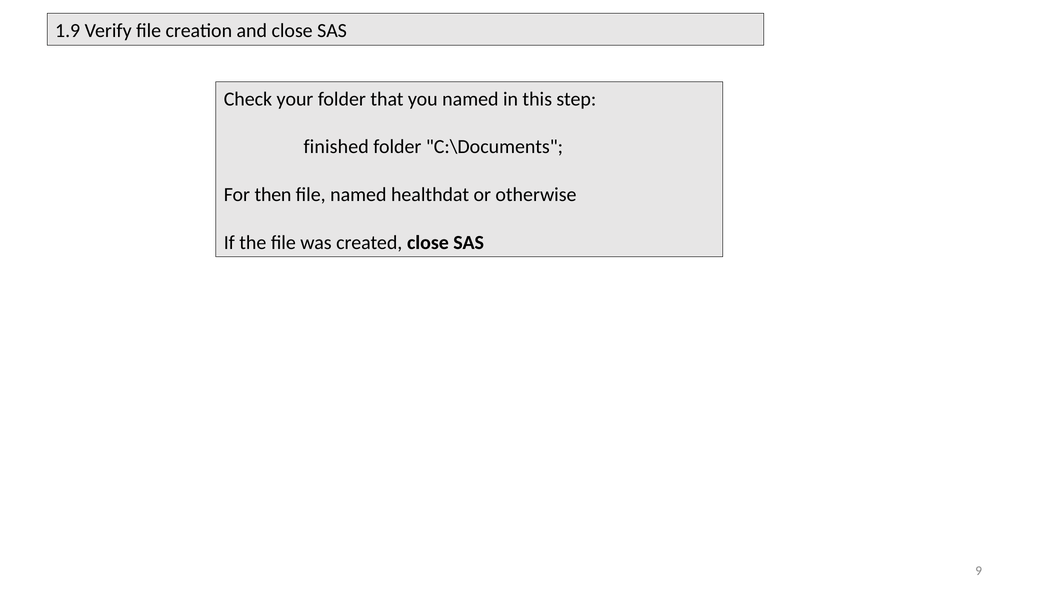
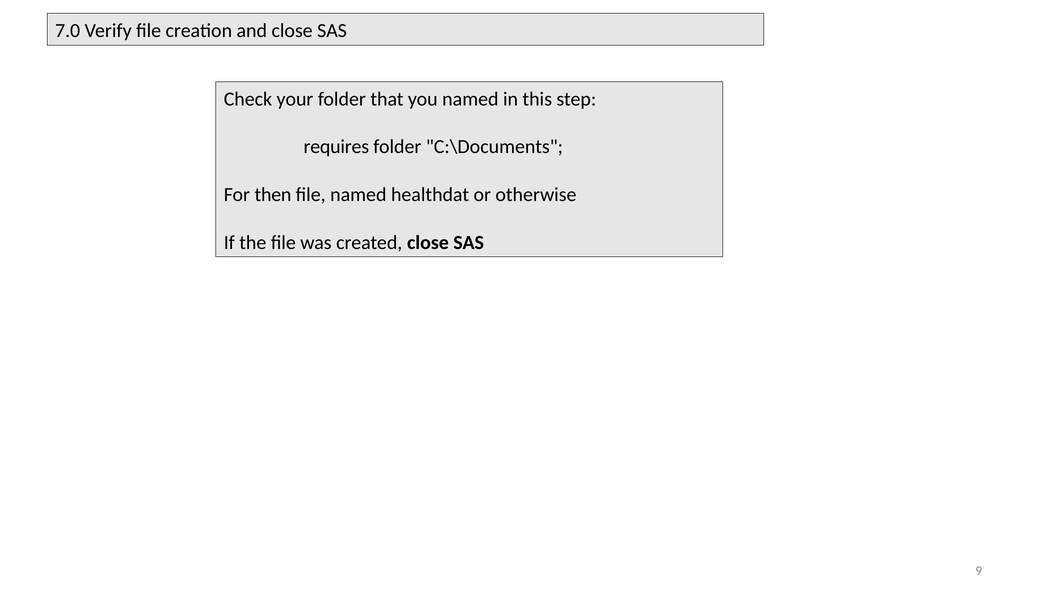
1.9: 1.9 -> 7.0 (68, 31)
finished: finished -> requires (336, 147)
